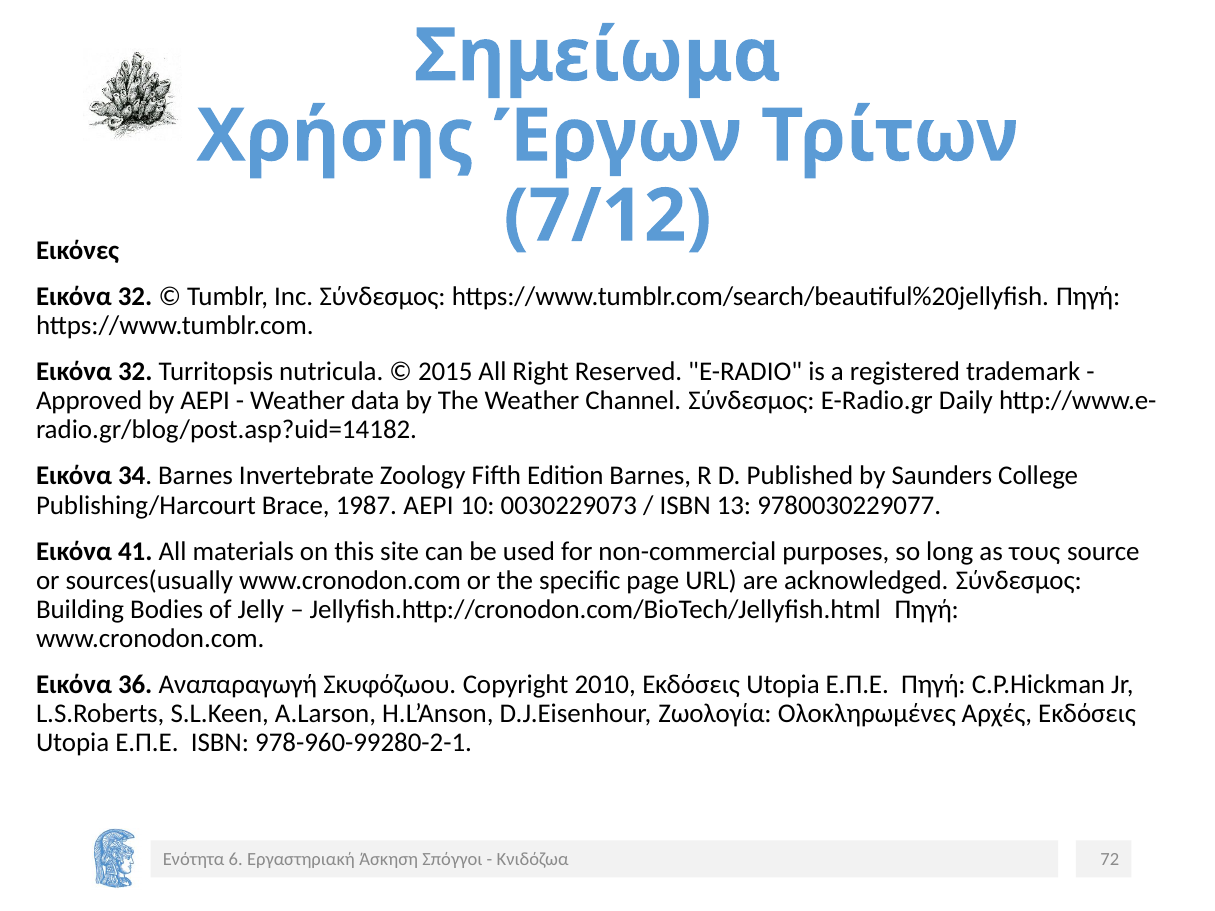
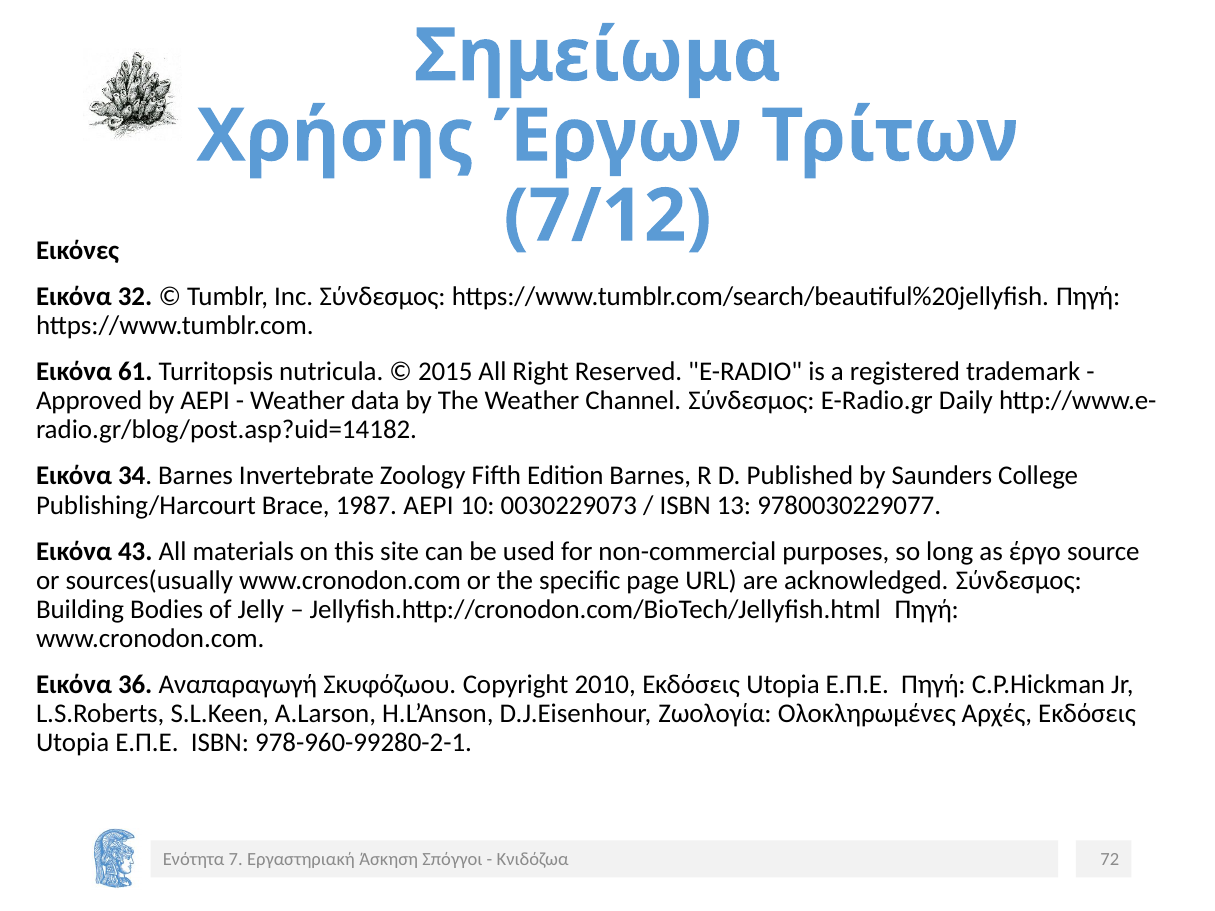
Εικόνα 32: 32 -> 61 (135, 372)
41: 41 -> 43 (135, 551)
τους: τους -> έργο (1035, 551)
6: 6 -> 7 (236, 860)
